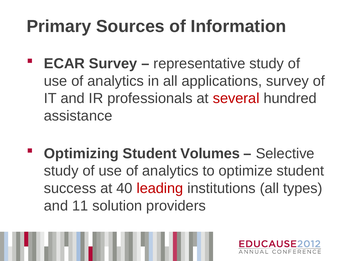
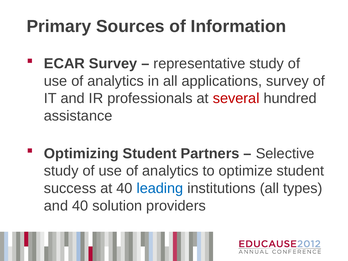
Volumes: Volumes -> Partners (210, 154)
leading colour: red -> blue (160, 188)
and 11: 11 -> 40 (80, 206)
